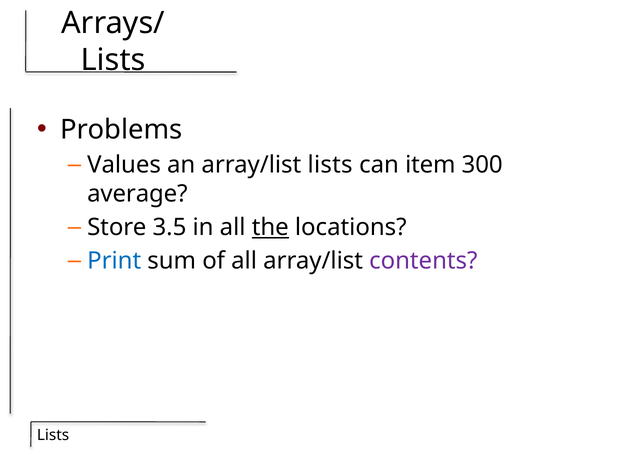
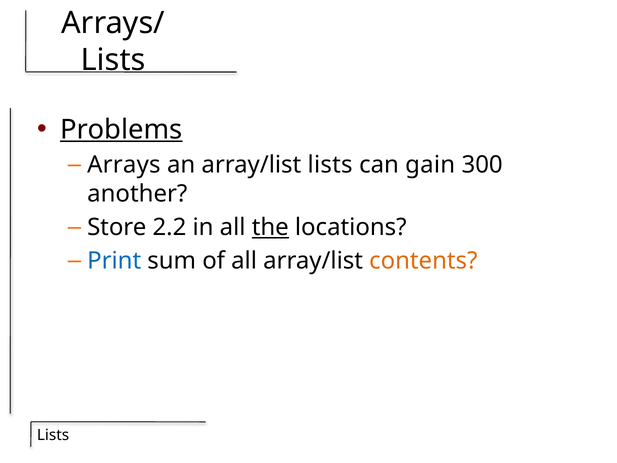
Problems underline: none -> present (121, 129)
Values: Values -> Arrays (124, 165)
item: item -> gain (430, 165)
average: average -> another (137, 194)
3.5: 3.5 -> 2.2 (169, 227)
contents colour: purple -> orange (423, 261)
